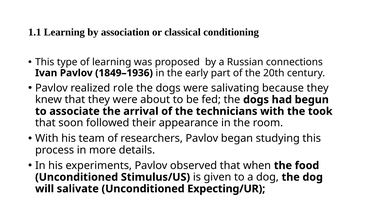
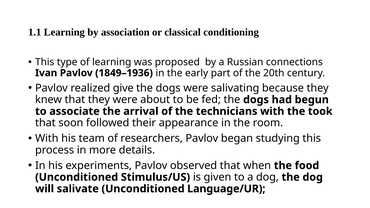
role: role -> give (123, 88)
Expecting/UR: Expecting/UR -> Language/UR (226, 189)
